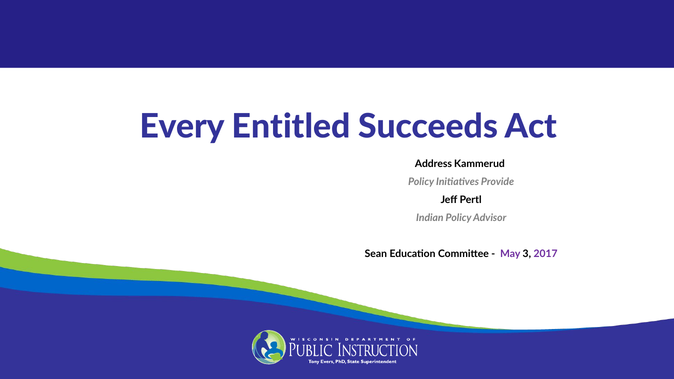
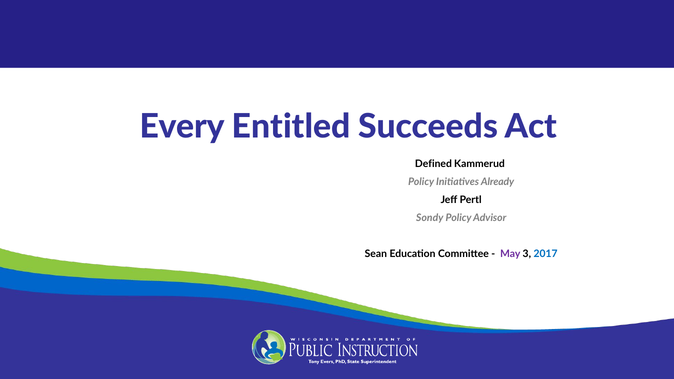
Address: Address -> Defined (433, 164)
Provide: Provide -> Already (498, 182)
Indian: Indian -> Sondy (430, 218)
2017 colour: purple -> blue (546, 254)
